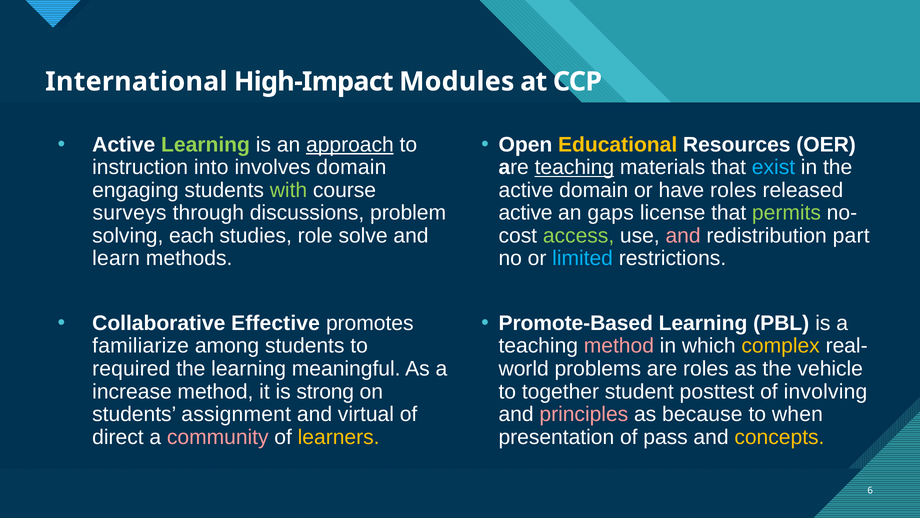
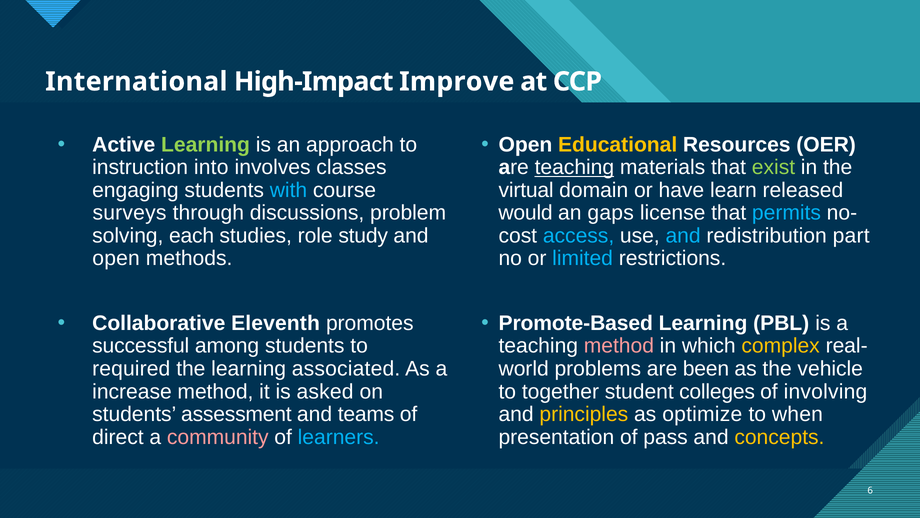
Modules: Modules -> Improve (457, 82)
approach underline: present -> none (350, 144)
involves domain: domain -> classes (351, 167)
exist colour: light blue -> light green (773, 167)
with colour: light green -> light blue (288, 190)
active: active -> virtual (526, 190)
have roles: roles -> learn (733, 190)
active: active -> would (526, 213)
permits colour: light green -> light blue (786, 213)
solve: solve -> study (363, 235)
access colour: light green -> light blue (579, 235)
and colour: pink -> light blue (683, 235)
learn: learn -> open (116, 258)
Effective: Effective -> Eleventh (276, 323)
familiarize: familiarize -> successful (141, 346)
meaningful: meaningful -> associated (346, 368)
are roles: roles -> been (706, 368)
strong: strong -> asked (325, 391)
posttest: posttest -> colleges (717, 391)
assignment: assignment -> assessment (236, 414)
virtual: virtual -> teams (366, 414)
principles colour: pink -> yellow (584, 414)
because: because -> optimize (702, 414)
learners colour: yellow -> light blue (339, 437)
